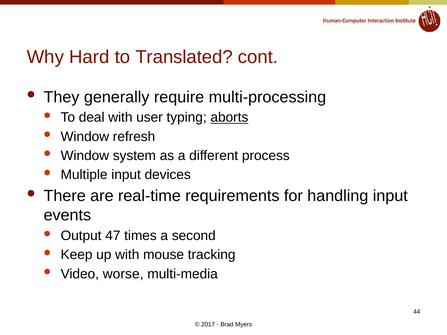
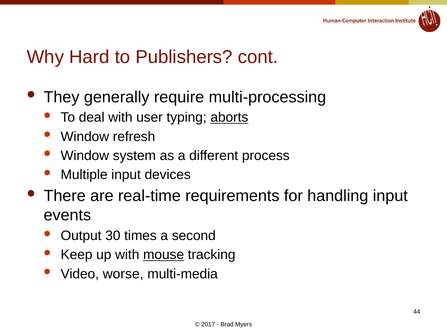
Translated: Translated -> Publishers (184, 57)
47: 47 -> 30 (113, 236)
mouse underline: none -> present (164, 255)
